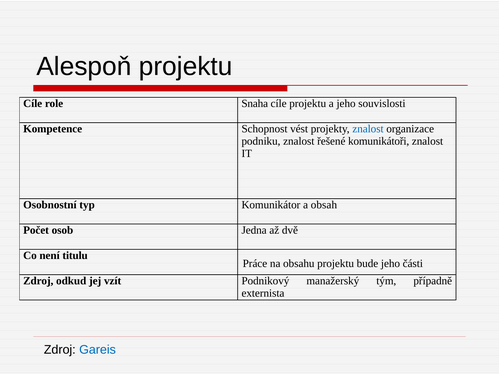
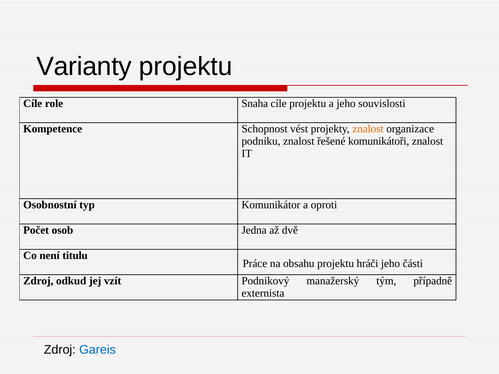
Alespoň: Alespoň -> Varianty (84, 67)
znalost colour: blue -> orange (368, 129)
obsah: obsah -> oproti (324, 205)
bude: bude -> hráči (367, 264)
